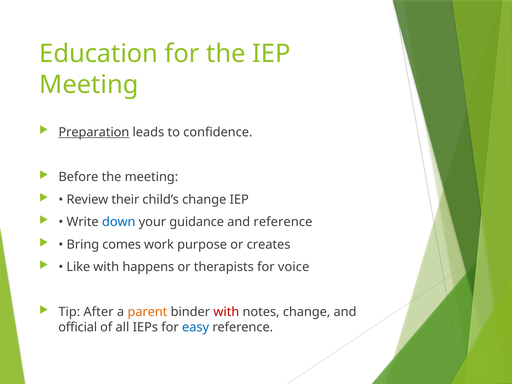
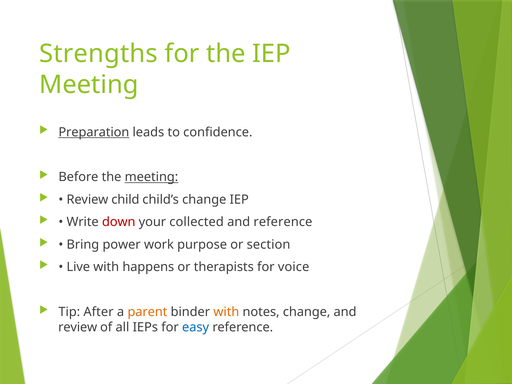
Education: Education -> Strengths (99, 54)
meeting underline: none -> present (151, 177)
their: their -> child (125, 200)
down colour: blue -> red (119, 222)
guidance: guidance -> collected (197, 222)
comes: comes -> power (122, 244)
creates: creates -> section (269, 244)
Like: Like -> Live (78, 267)
with colour: red -> orange (226, 312)
official: official -> review (78, 327)
